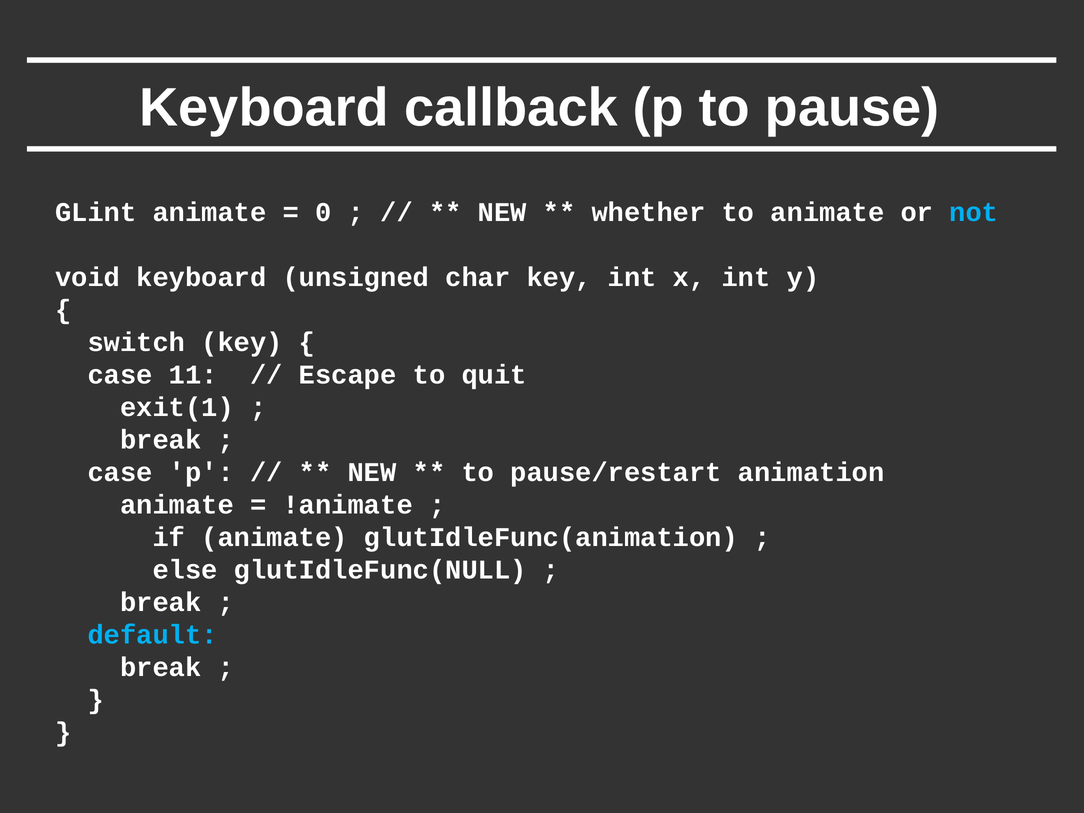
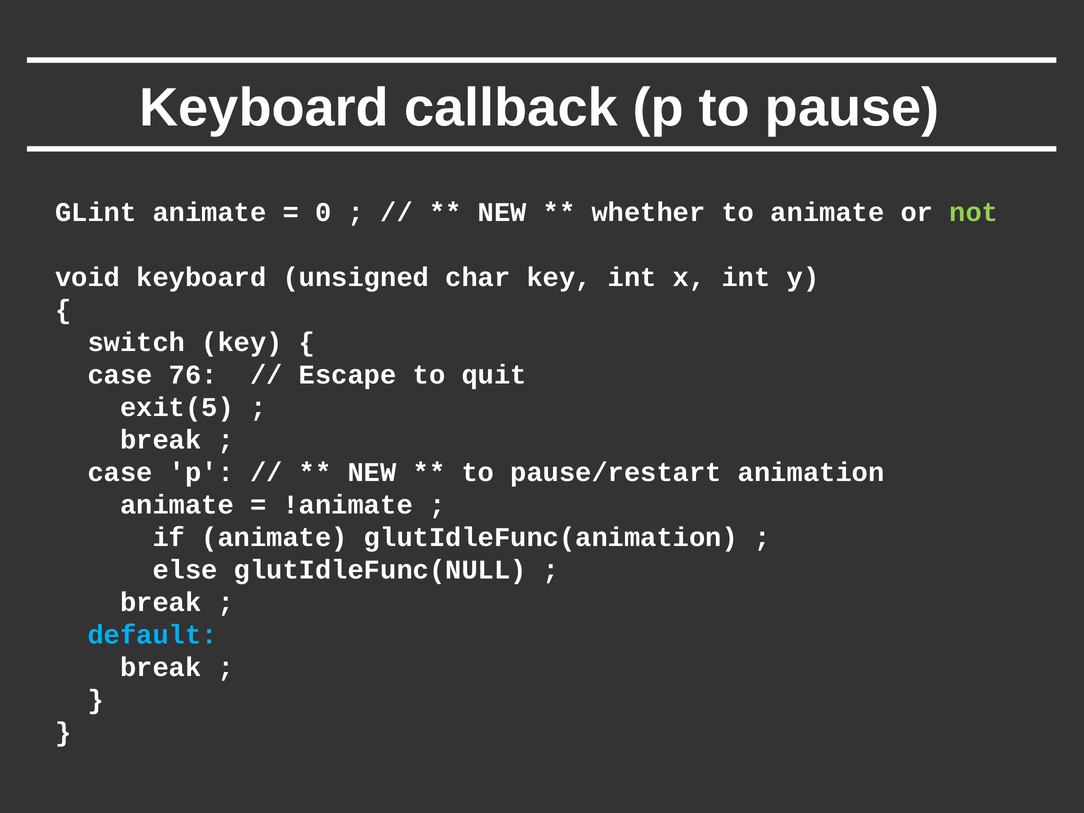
not colour: light blue -> light green (974, 212)
11: 11 -> 76 (193, 375)
exit(1: exit(1 -> exit(5 (177, 407)
